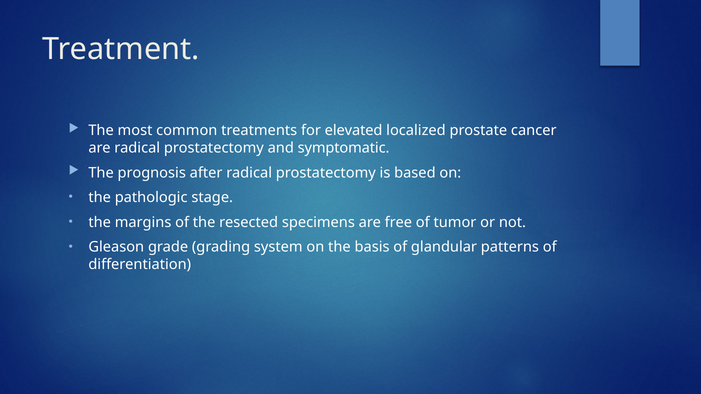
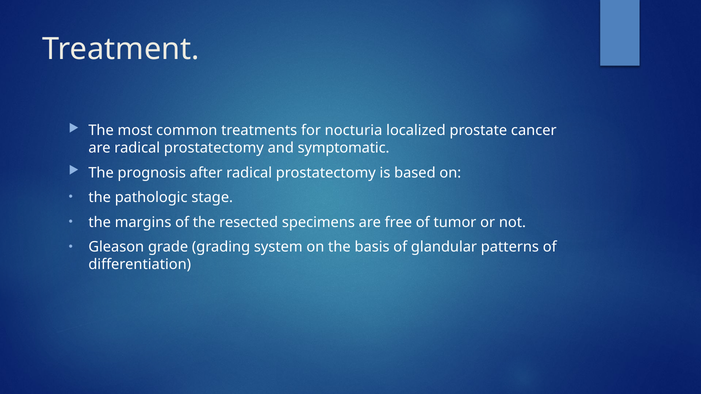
elevated: elevated -> nocturia (354, 130)
